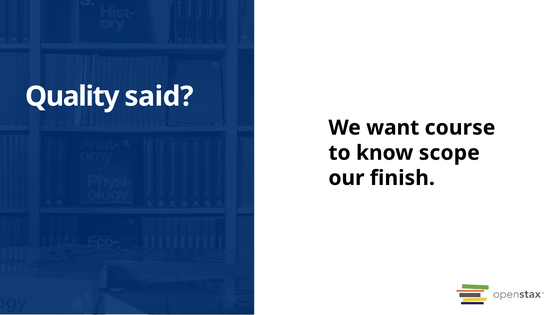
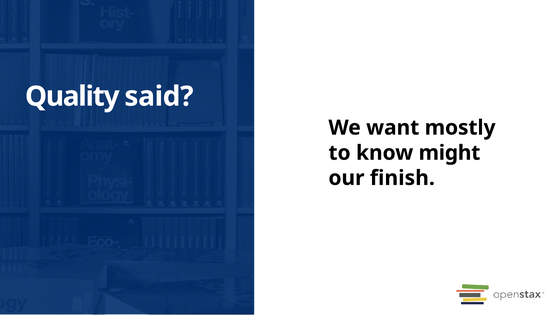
course: course -> mostly (460, 127)
scope: scope -> might (449, 153)
